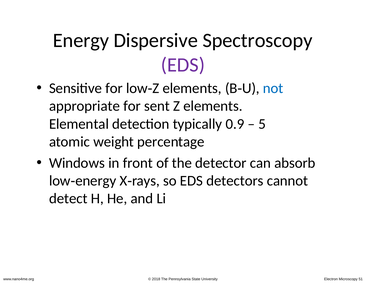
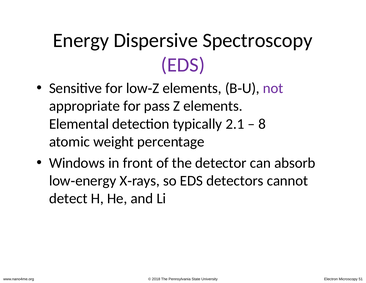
not colour: blue -> purple (273, 88)
sent: sent -> pass (157, 106)
0.9: 0.9 -> 2.1 (235, 124)
5: 5 -> 8 (262, 124)
